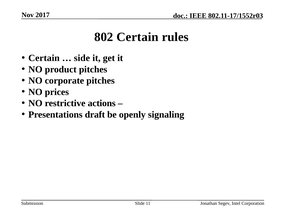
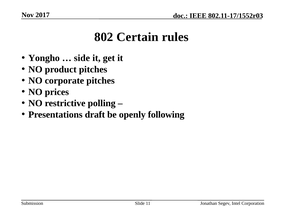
Certain: Certain -> Yongho (44, 58)
actions: actions -> polling (102, 103)
signaling: signaling -> following (166, 115)
